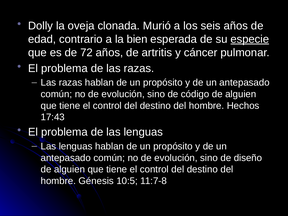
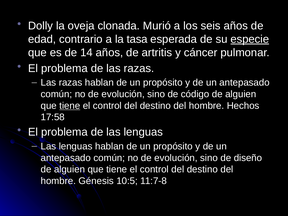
bien: bien -> tasa (137, 39)
72: 72 -> 14 (86, 53)
tiene underline: none -> present (70, 106)
17:43: 17:43 -> 17:58 (53, 117)
